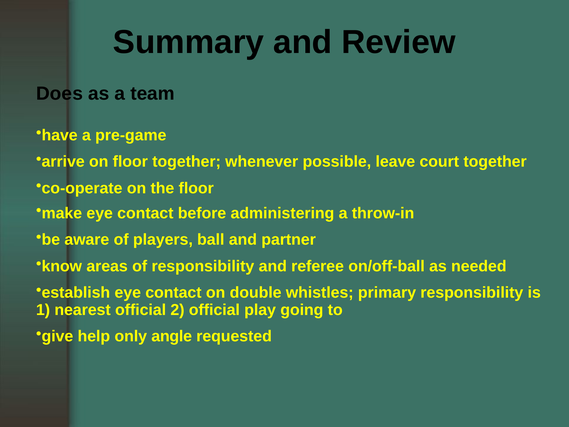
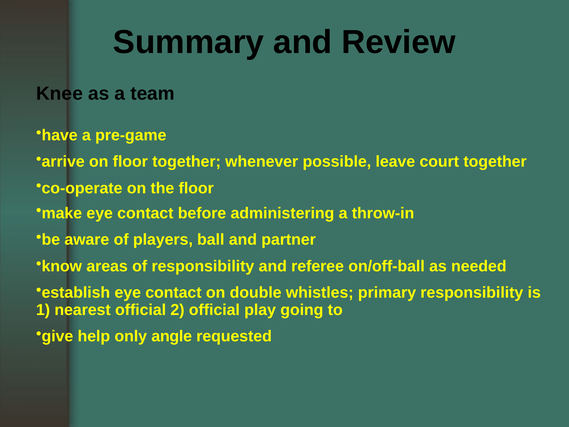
Does: Does -> Knee (59, 94)
